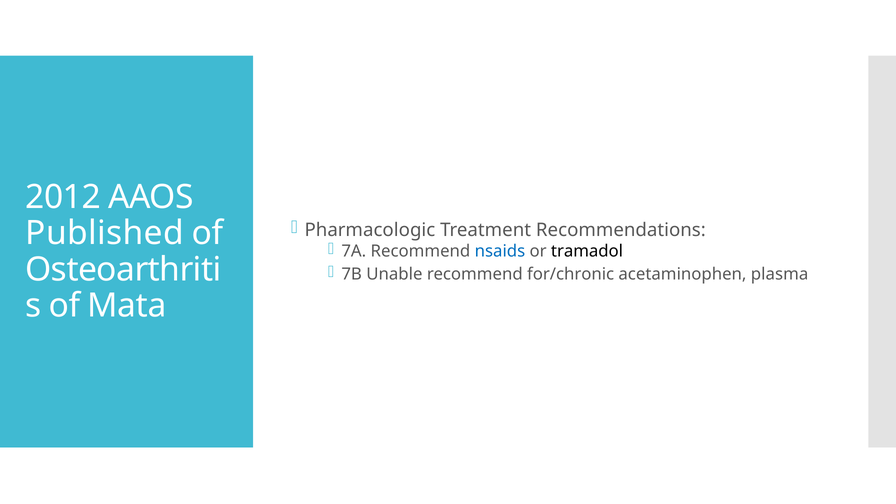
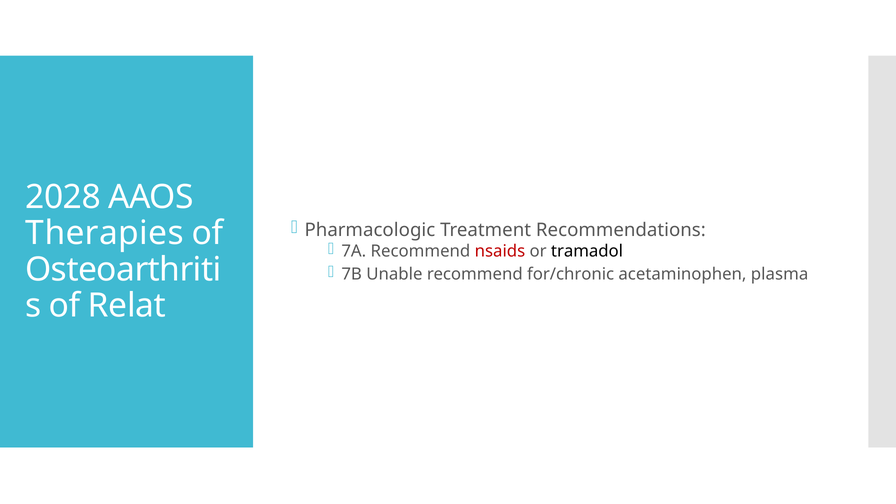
2012: 2012 -> 2028 (63, 197)
Published: Published -> Therapies (105, 233)
nsaids colour: blue -> red (500, 251)
Mata: Mata -> Relat (127, 306)
